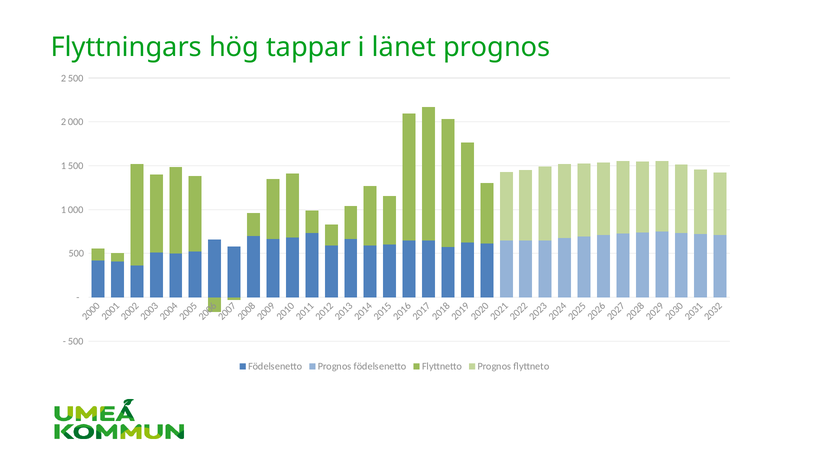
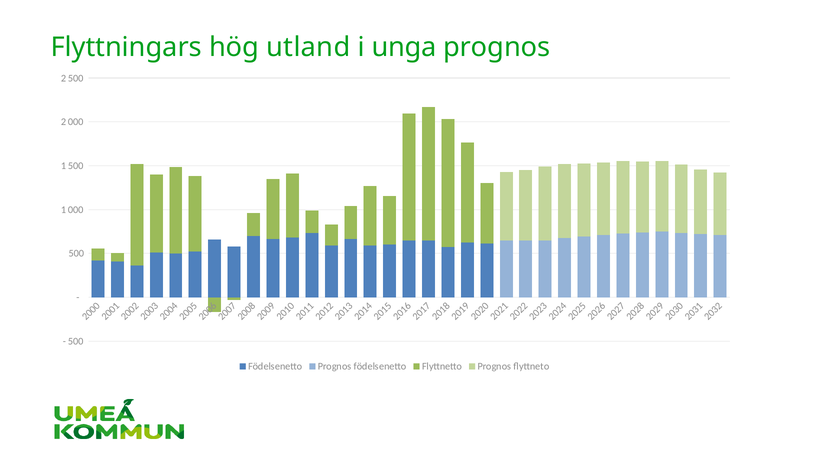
tappar: tappar -> utland (308, 47)
länet: länet -> unga (404, 47)
